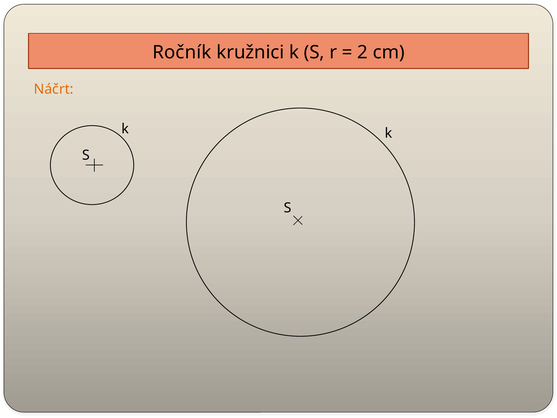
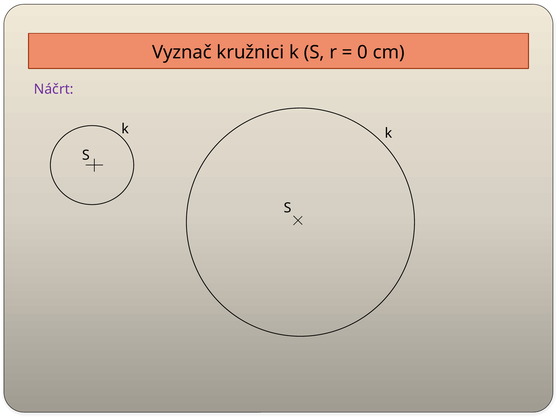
Ročník: Ročník -> Vyznač (182, 52)
2: 2 -> 0 (363, 52)
Náčrt colour: orange -> purple (54, 89)
